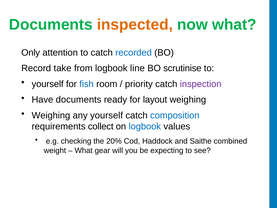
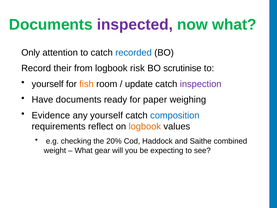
inspected colour: orange -> purple (135, 25)
take: take -> their (63, 68)
line: line -> risk (137, 68)
fish colour: blue -> orange (87, 84)
priority: priority -> update (139, 84)
layout: layout -> paper (155, 100)
Weighing: Weighing -> Evidence (51, 115)
collect: collect -> reflect (101, 126)
logbook colour: blue -> orange (145, 126)
